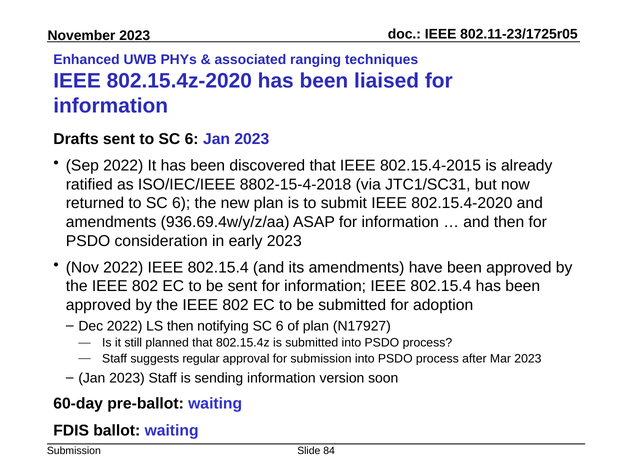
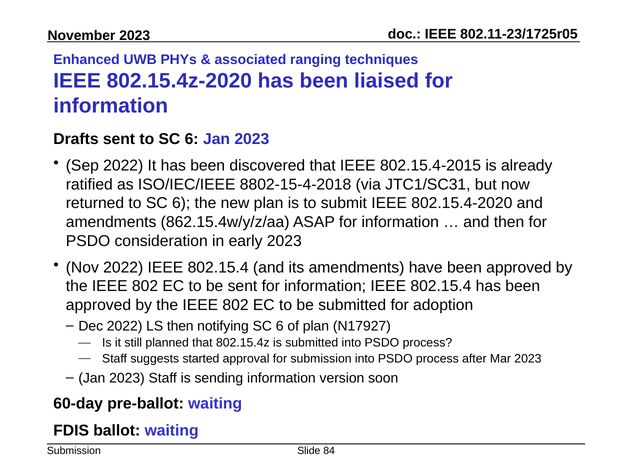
936.69.4w/y/z/aa: 936.69.4w/y/z/aa -> 862.15.4w/y/z/aa (225, 222)
regular: regular -> started (201, 359)
